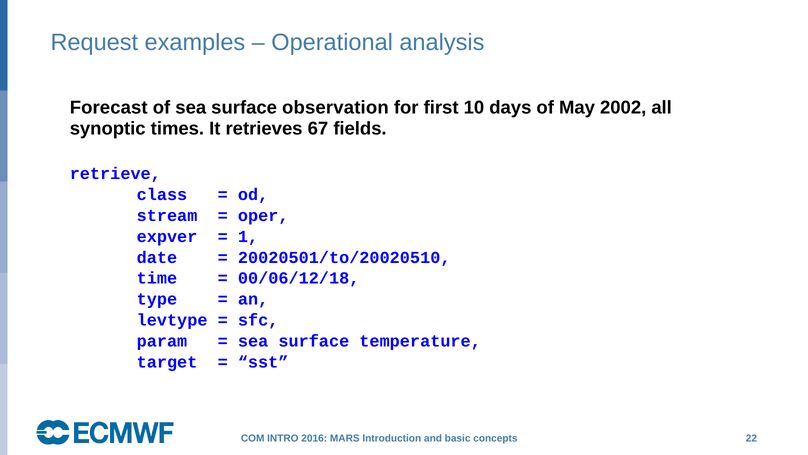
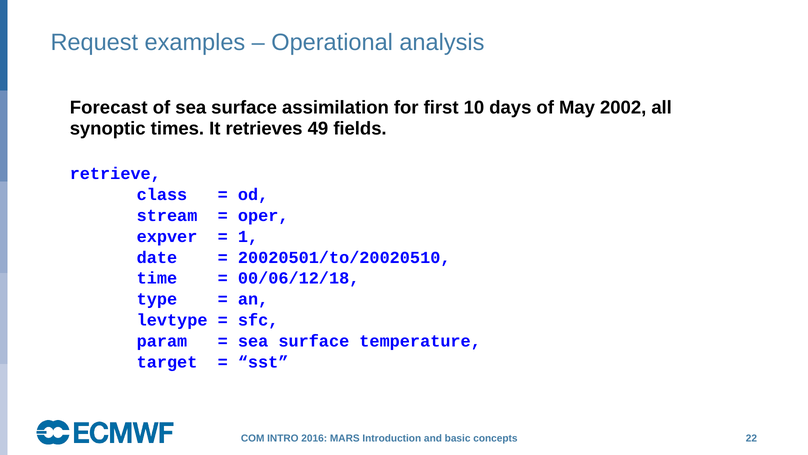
observation: observation -> assimilation (335, 108)
67: 67 -> 49 (318, 129)
